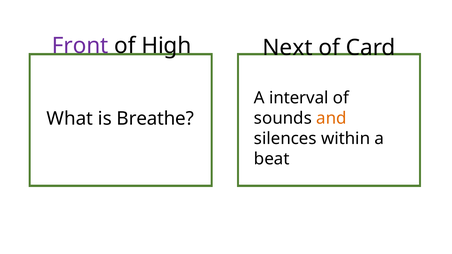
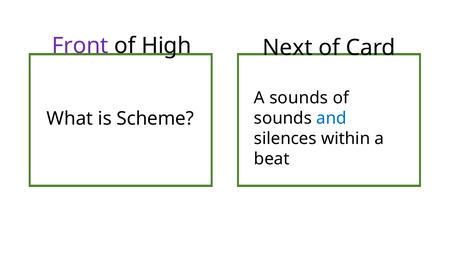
A interval: interval -> sounds (299, 98)
Breathe: Breathe -> Scheme (155, 119)
and colour: orange -> blue (331, 118)
